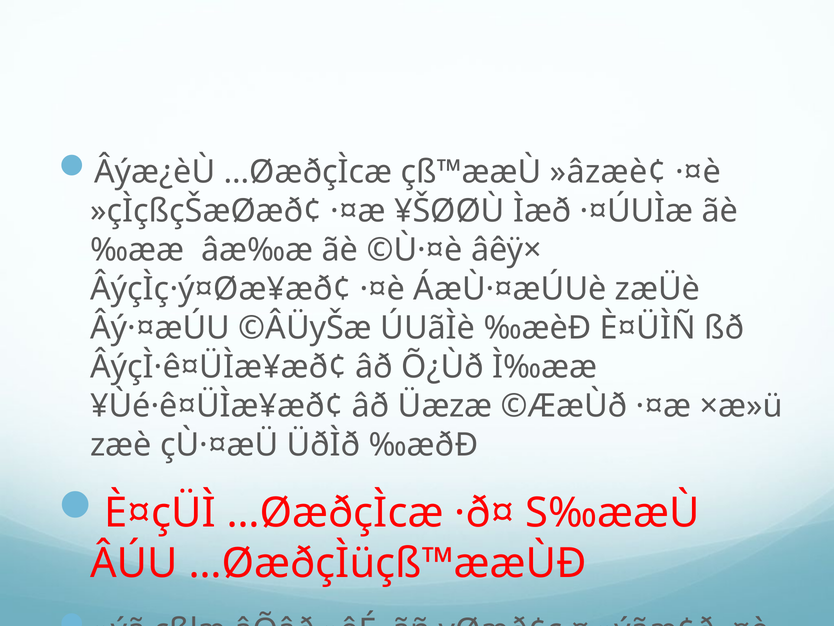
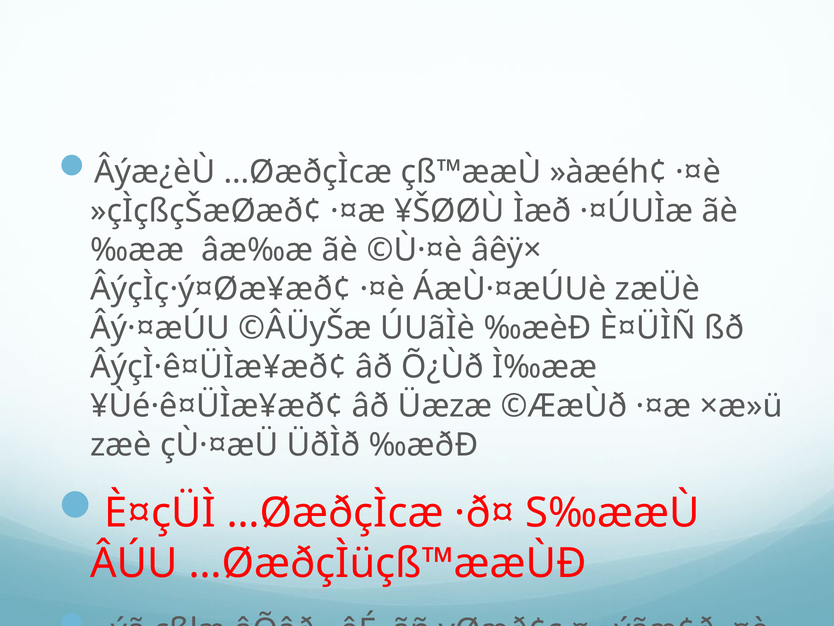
»âzæè¢: »âzæè¢ -> »àæéh¢ (609, 172)
